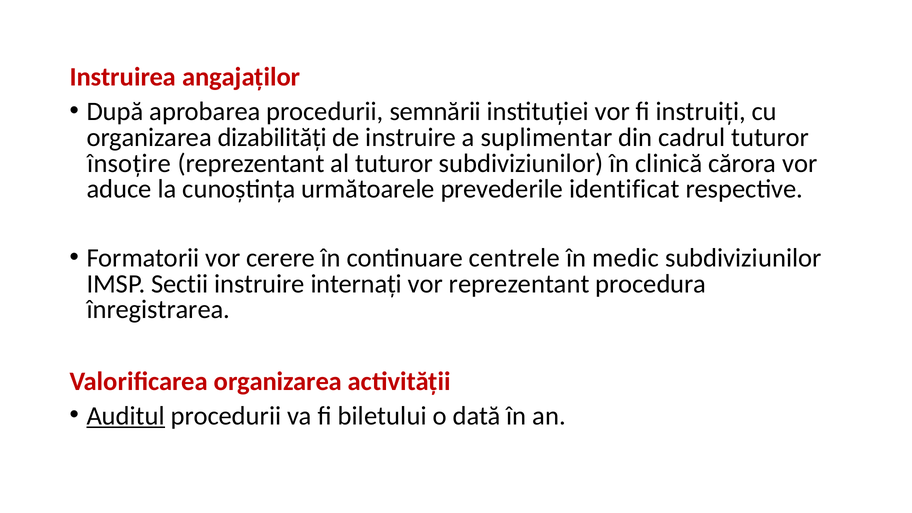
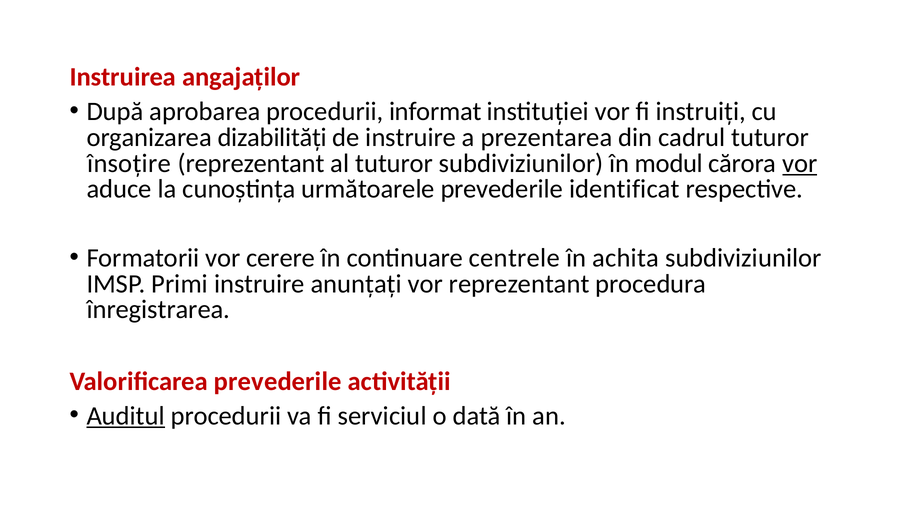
semnării: semnării -> informat (435, 111)
suplimentar: suplimentar -> prezentarea (547, 137)
clinică: clinică -> modul (669, 163)
vor underline: none -> present (800, 163)
medic: medic -> achita (626, 258)
Sectii: Sectii -> Primi (180, 284)
internați: internați -> anunțați (356, 284)
Valorificarea organizarea: organizarea -> prevederile (278, 381)
biletului: biletului -> serviciul (382, 416)
